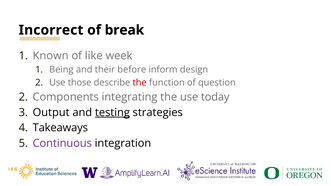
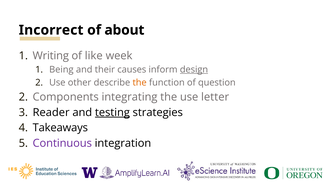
break: break -> about (124, 30)
Known: Known -> Writing (51, 56)
before: before -> causes (132, 70)
design underline: none -> present (194, 70)
those: those -> other (80, 83)
the colour: red -> orange (140, 83)
today: today -> letter (215, 97)
Output: Output -> Reader (51, 113)
